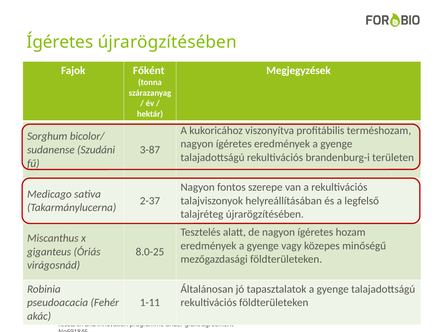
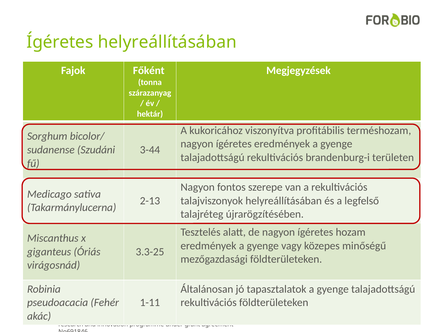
Ígéretes újrarögzítésében: újrarögzítésében -> helyreállításában (167, 42)
3-87: 3-87 -> 3-44 (150, 150)
2-37: 2-37 -> 2-13 (150, 201)
8.0-25: 8.0-25 -> 3.3-25 (150, 252)
